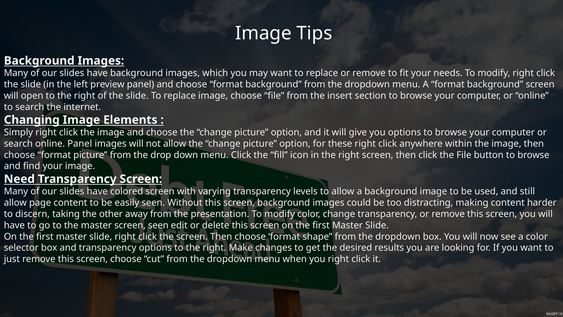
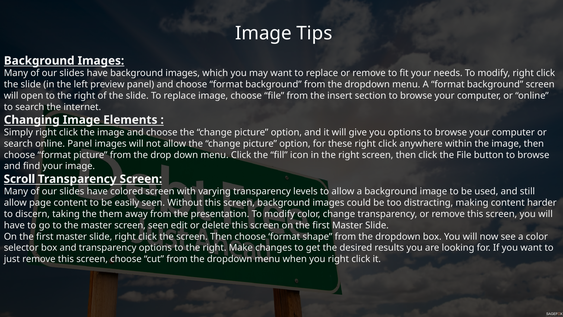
Need: Need -> Scroll (19, 179)
other: other -> them (111, 214)
